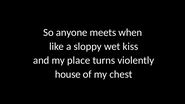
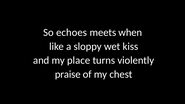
anyone: anyone -> echoes (72, 32)
house: house -> praise (68, 74)
